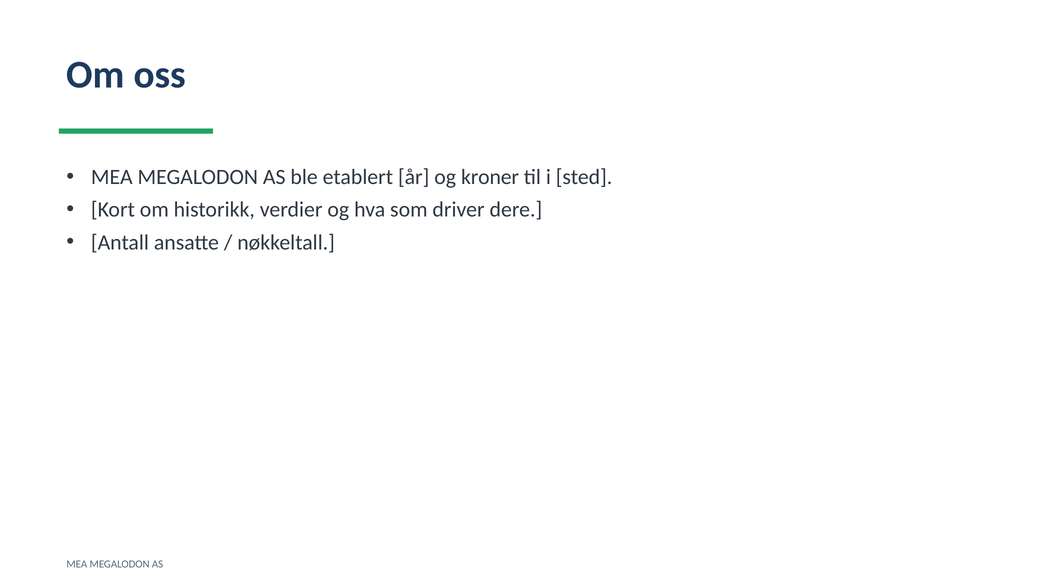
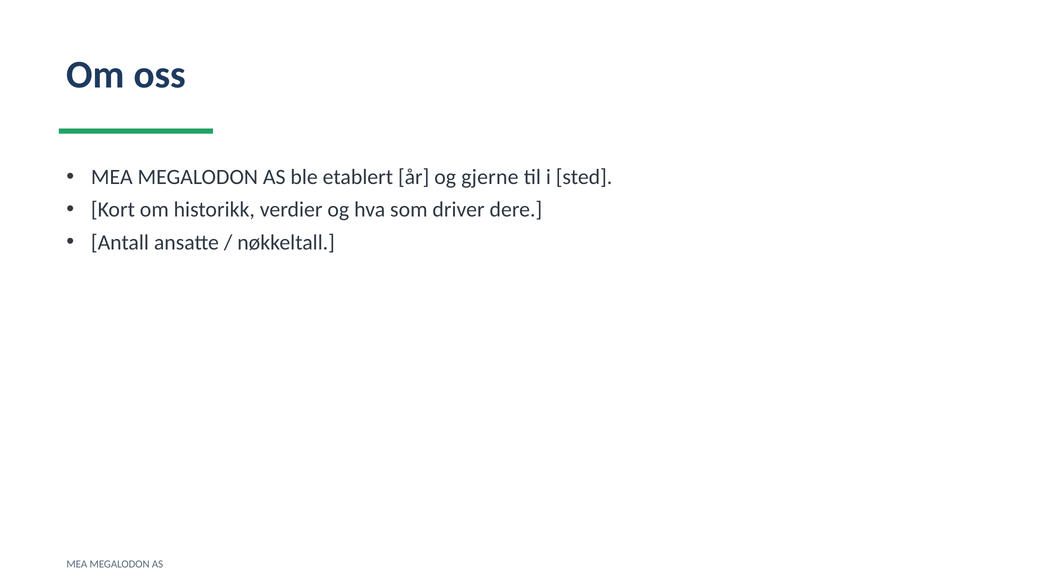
kroner: kroner -> gjerne (490, 177)
